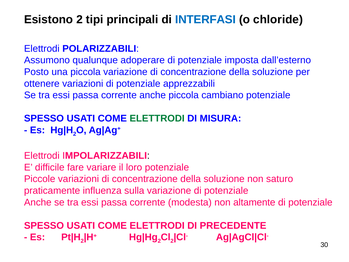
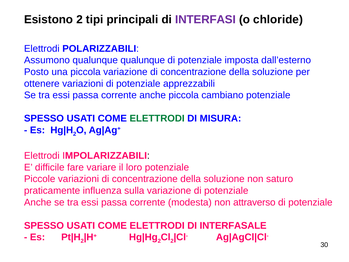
INTERFASI colour: blue -> purple (206, 19)
qualunque adoperare: adoperare -> qualunque (143, 60)
altamente: altamente -> attraverso (254, 202)
PRECEDENTE: PRECEDENTE -> INTERFASALE (233, 225)
